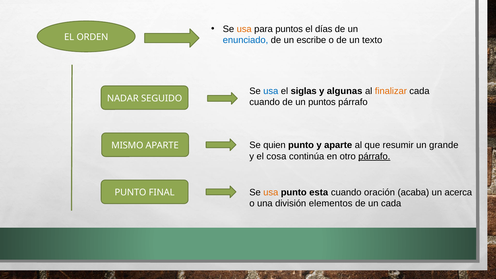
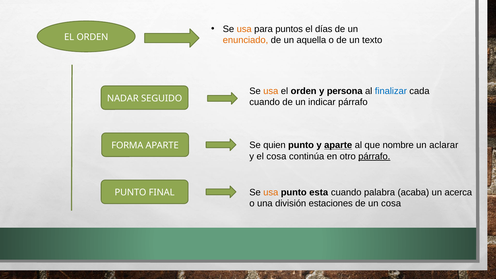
enunciado colour: blue -> orange (245, 40)
escribe: escribe -> aquella (311, 40)
usa colour: blue -> orange (271, 91)
siglas: siglas -> orden (304, 91)
algunas: algunas -> persona (345, 91)
finalizar colour: orange -> blue (391, 91)
un puntos: puntos -> indicar (322, 102)
aparte underline: none -> present (338, 145)
resumir: resumir -> nombre (398, 145)
grande: grande -> aclarar (444, 145)
MISMO: MISMO -> FORMA (127, 145)
oración: oración -> palabra (380, 192)
elementos: elementos -> estaciones (331, 203)
un cada: cada -> cosa (391, 203)
